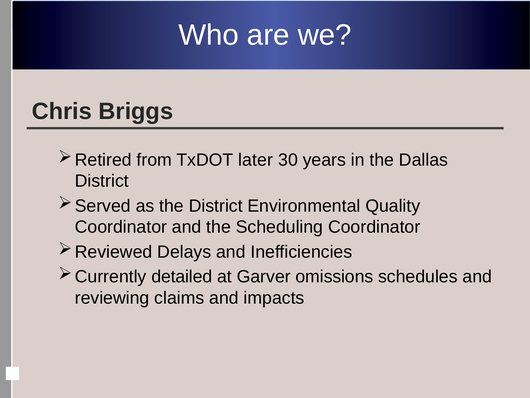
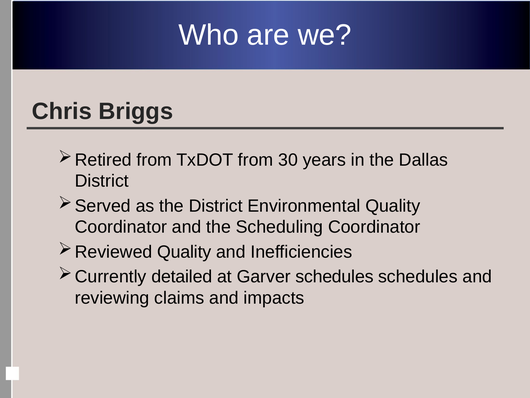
TxDOT later: later -> from (256, 160)
Delays: Delays -> Quality (184, 252)
Garver omissions: omissions -> schedules (334, 276)
